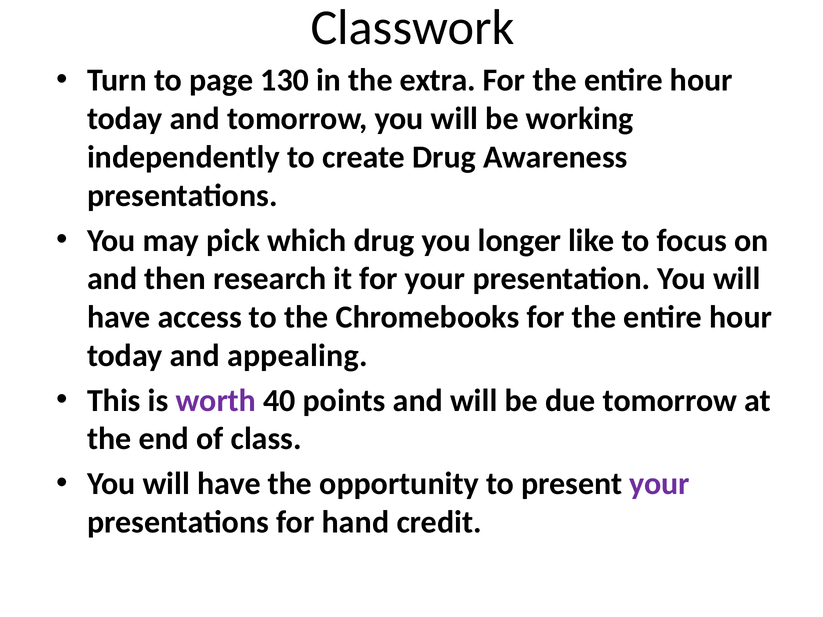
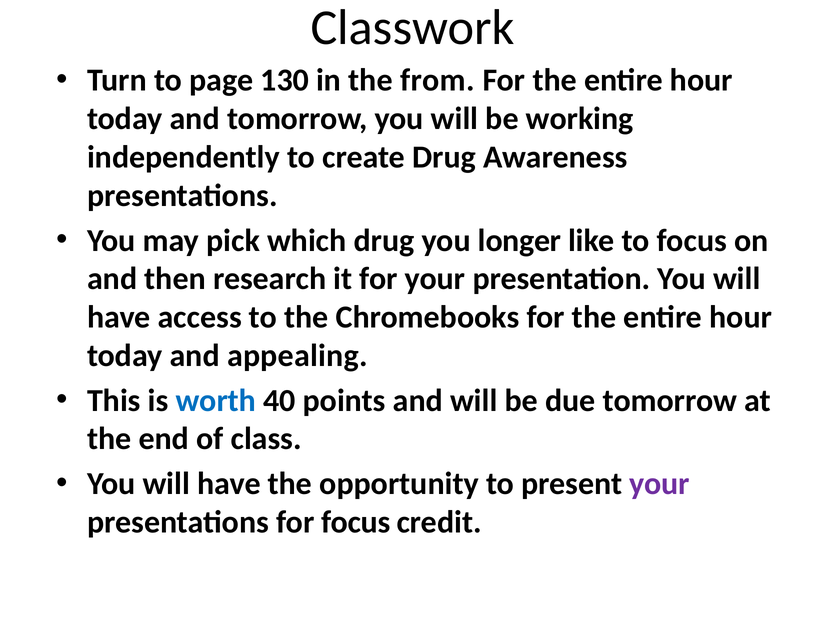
extra: extra -> from (437, 80)
worth colour: purple -> blue (216, 401)
for hand: hand -> focus (356, 522)
